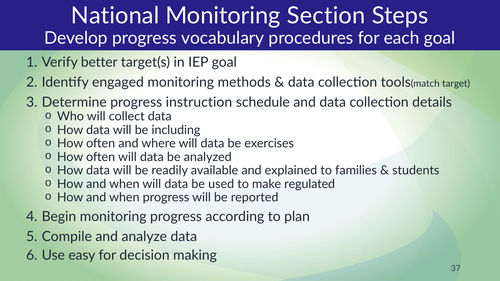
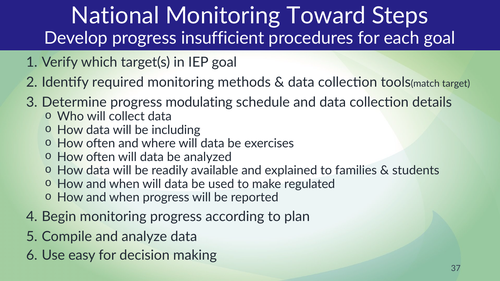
Section: Section -> Toward (326, 16)
vocabulary: vocabulary -> insufficient (223, 38)
better: better -> which (99, 62)
engaged: engaged -> required (118, 82)
instruction: instruction -> modulating (199, 102)
